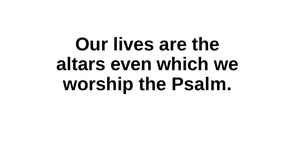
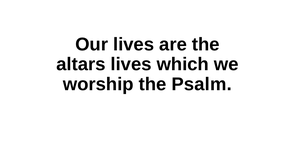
altars even: even -> lives (131, 64)
